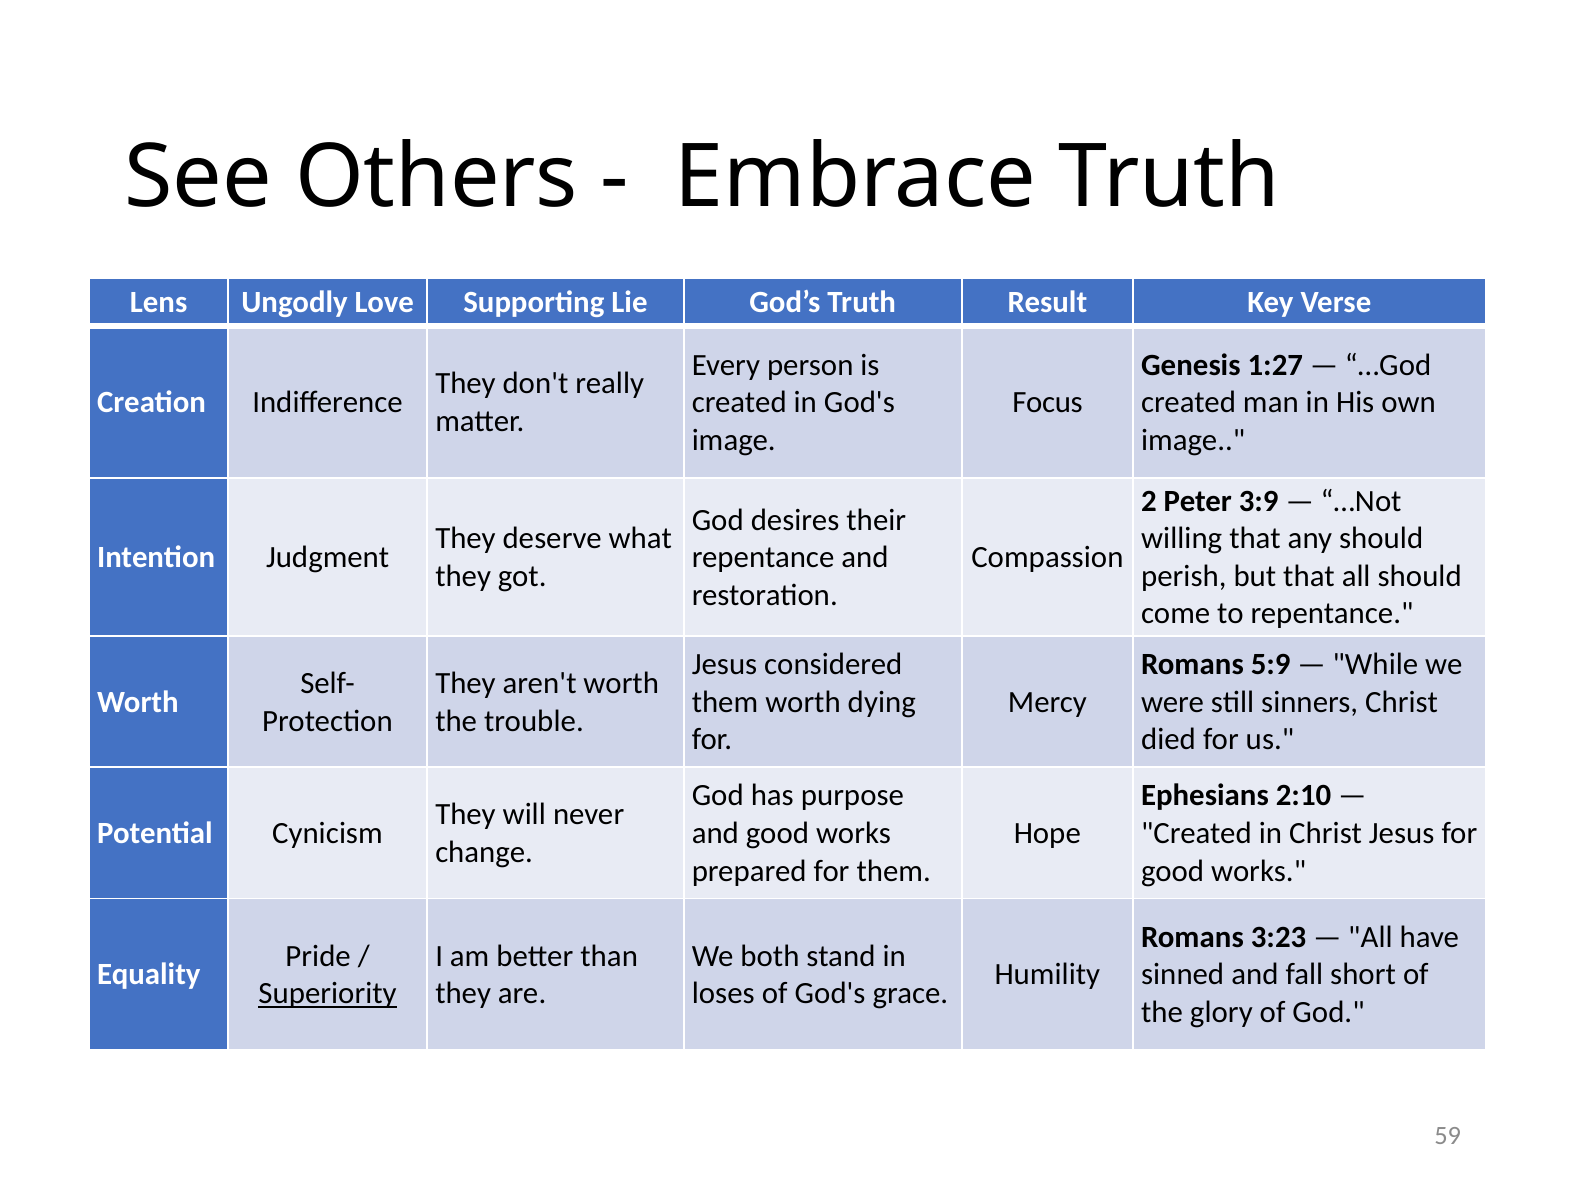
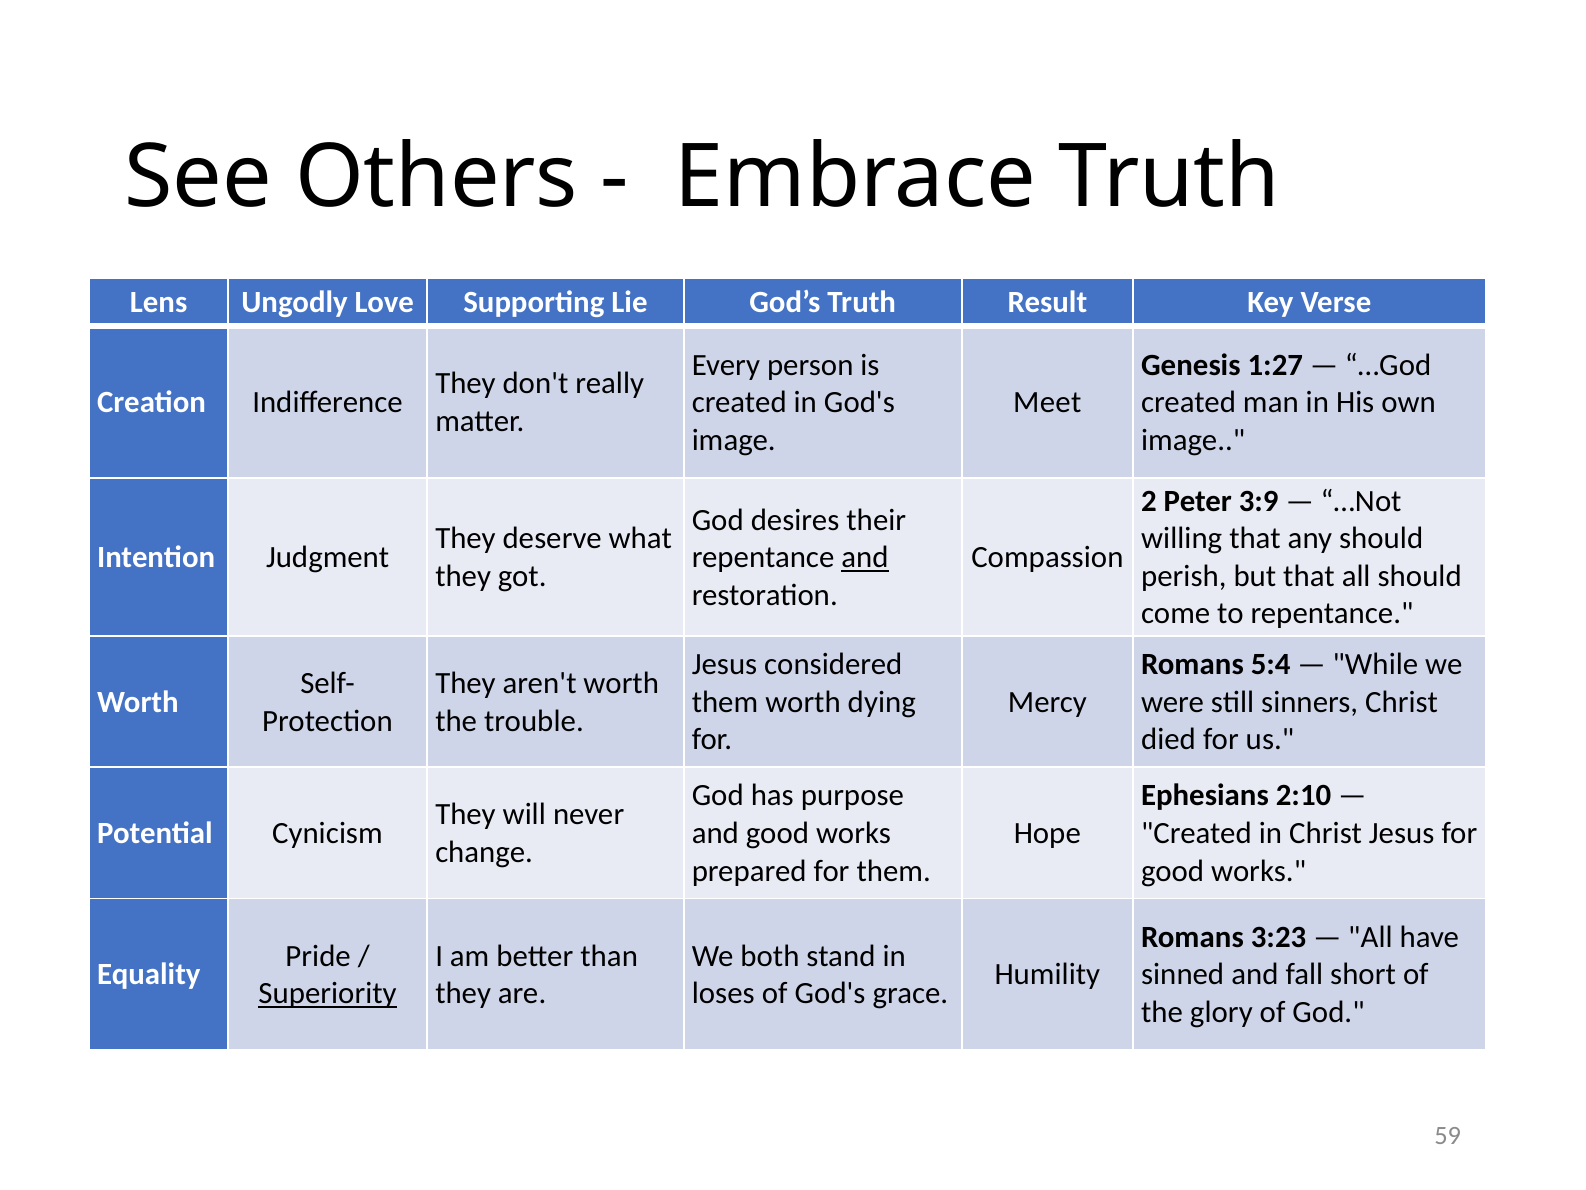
Focus: Focus -> Meet (1047, 402)
and underline: none -> present (865, 557)
5:9: 5:9 -> 5:4 (1271, 664)
